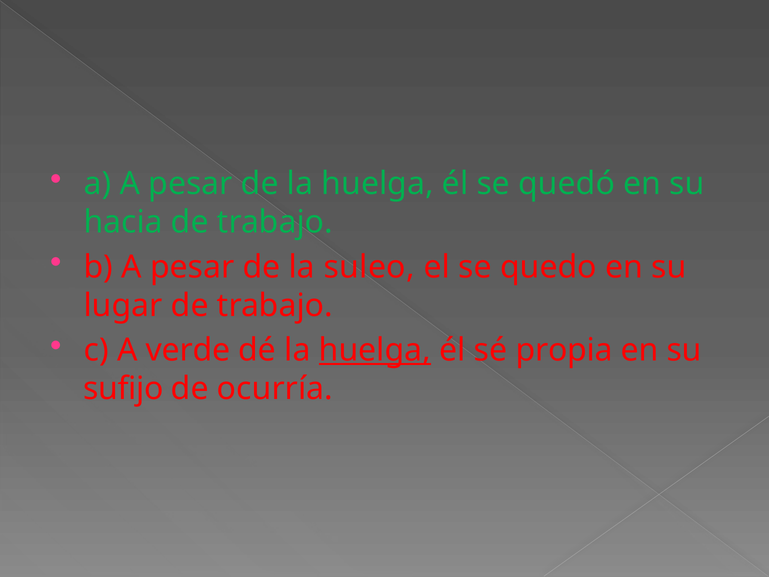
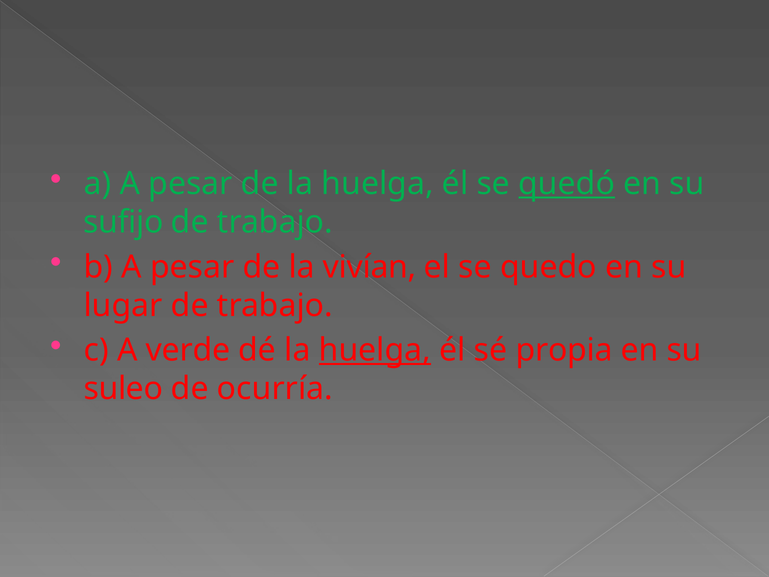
quedó underline: none -> present (567, 184)
hacia: hacia -> sufijo (123, 222)
suleo: suleo -> vivían (370, 267)
sufijo: sufijo -> suleo (123, 389)
